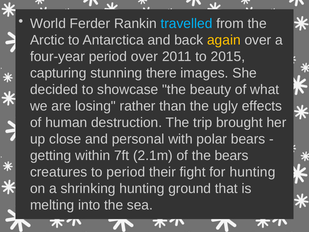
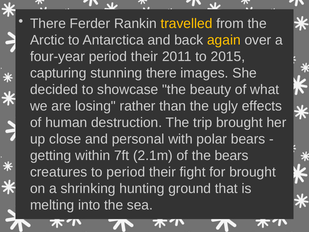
World: World -> There (48, 24)
travelled colour: light blue -> yellow (187, 24)
four-year period over: over -> their (144, 57)
for hunting: hunting -> brought (253, 172)
